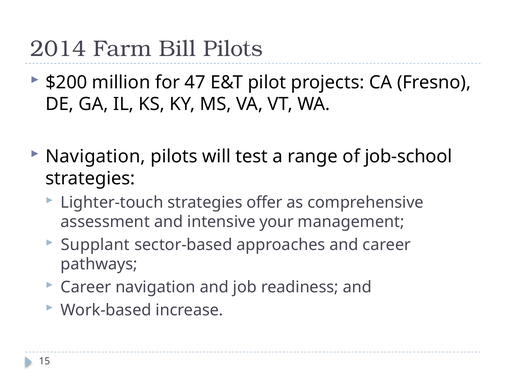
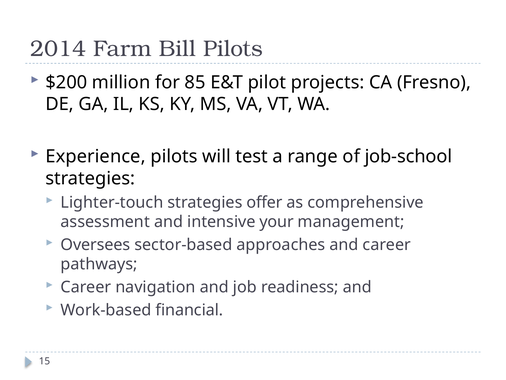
47: 47 -> 85 (195, 82)
Navigation: Navigation -> Experience (96, 156)
Supplant: Supplant -> Oversees (95, 245)
increase: increase -> financial (189, 310)
